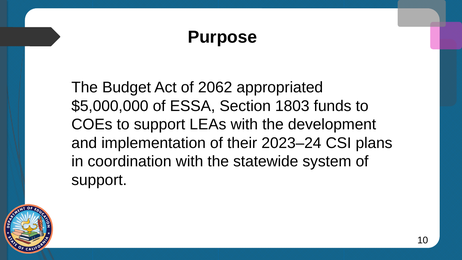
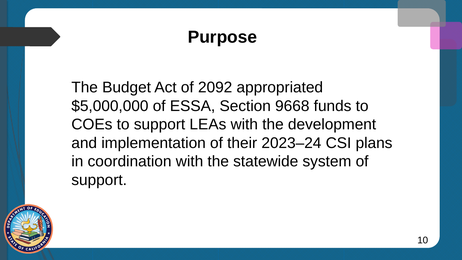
2062: 2062 -> 2092 (215, 87)
1803: 1803 -> 9668 (292, 106)
